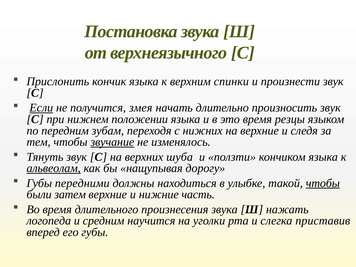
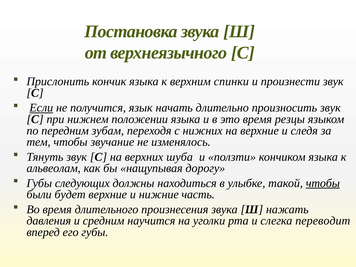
змея: змея -> язык (141, 108)
звучание underline: present -> none (112, 142)
альвеолам underline: present -> none (54, 168)
передними: передними -> следующих (82, 183)
затем: затем -> будет (70, 194)
логопеда: логопеда -> давления (49, 221)
приставив: приставив -> переводит (323, 221)
